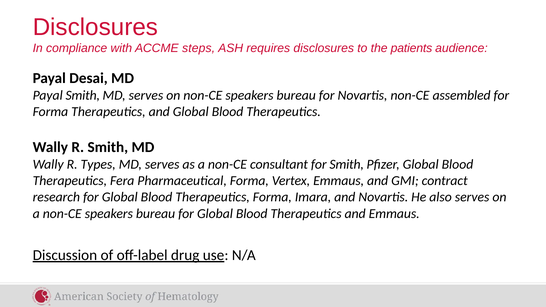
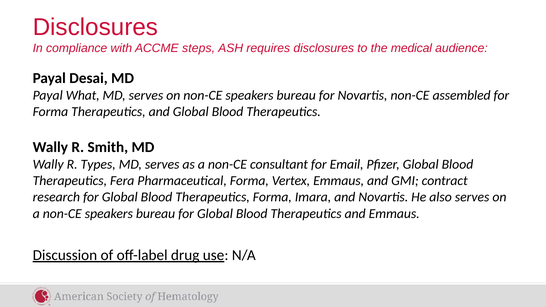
patients: patients -> medical (411, 48)
Payal Smith: Smith -> What (83, 95)
for Smith: Smith -> Email (347, 164)
